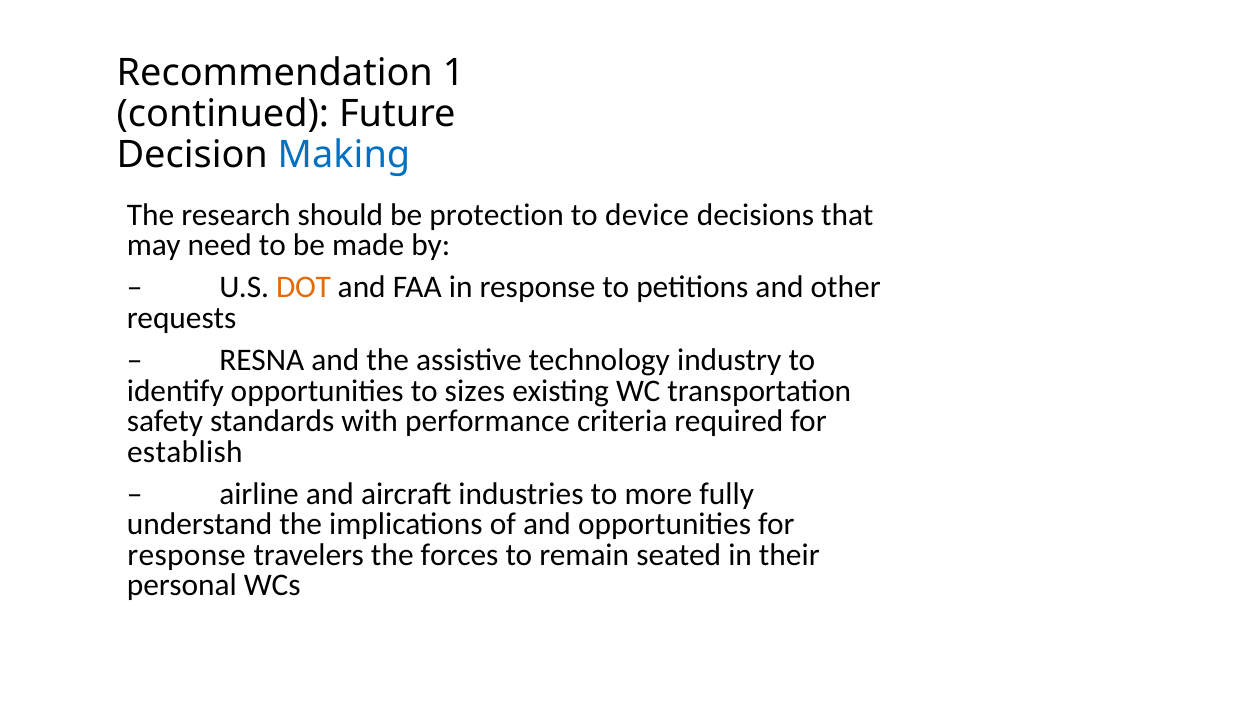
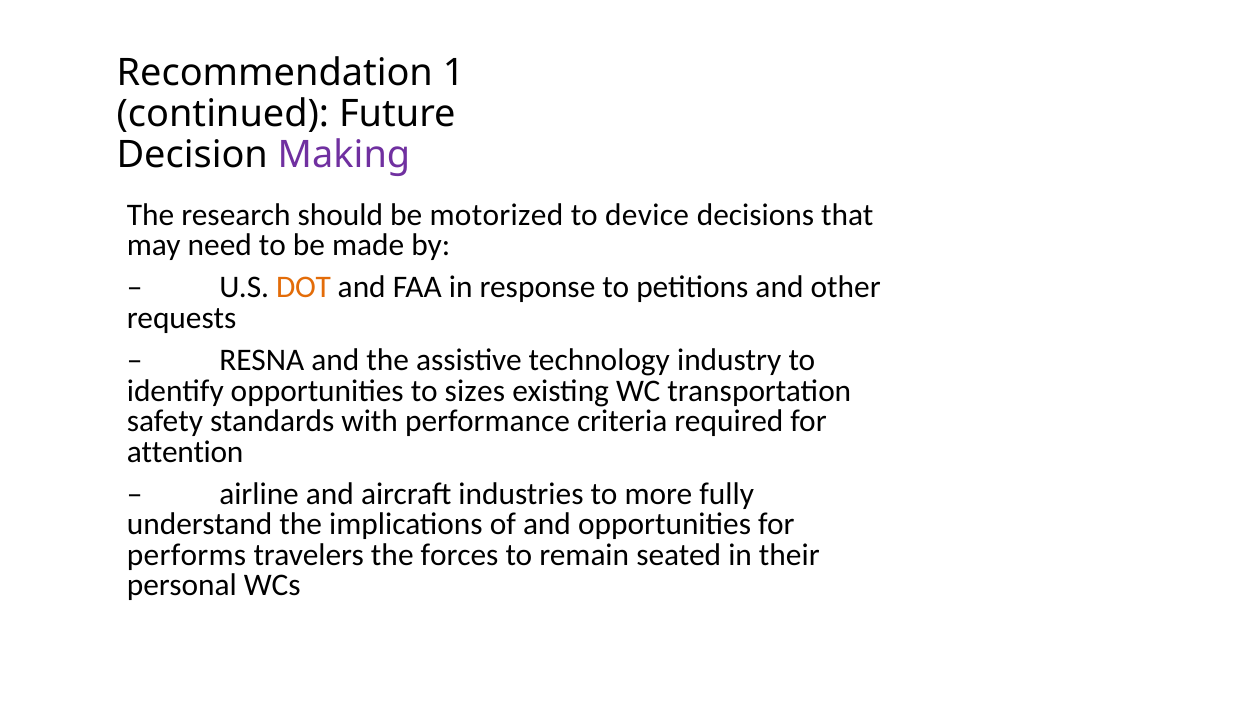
Making colour: blue -> purple (344, 155)
protection: protection -> motorized (496, 215)
establish: establish -> attention (185, 452)
response: response -> performs (187, 555)
